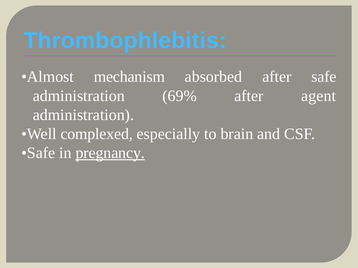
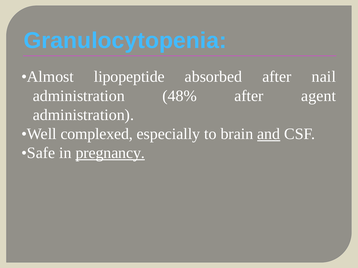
Thrombophlebitis: Thrombophlebitis -> Granulocytopenia (125, 41)
mechanism: mechanism -> lipopeptide (129, 77)
after safe: safe -> nail (324, 77)
69%: 69% -> 48% (180, 96)
and underline: none -> present (269, 134)
